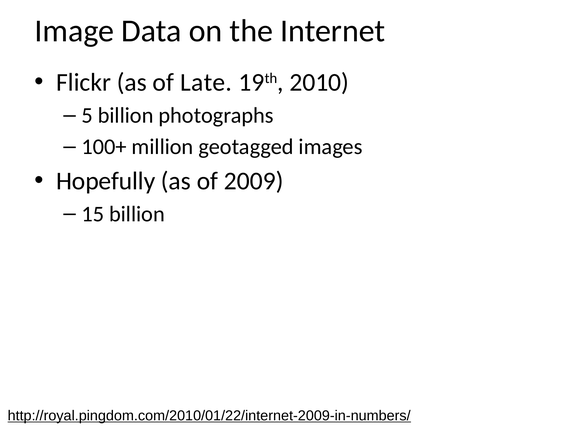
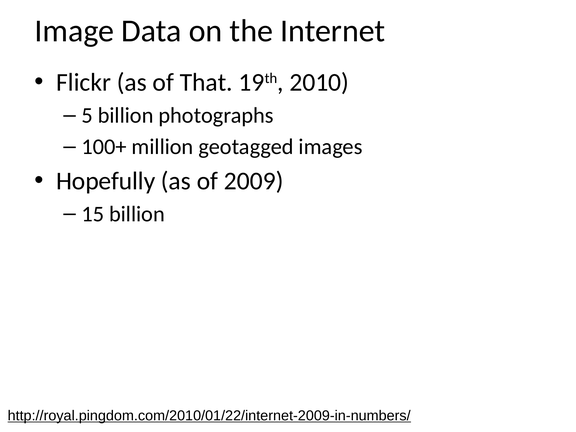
Late: Late -> That (206, 82)
